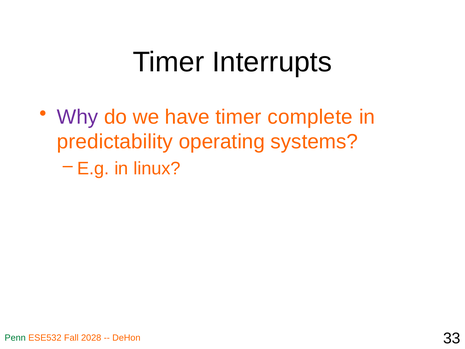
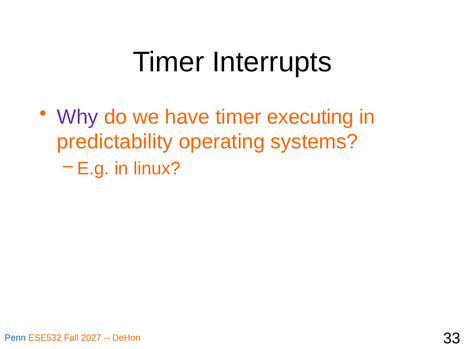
complete: complete -> executing (310, 117)
Penn colour: green -> blue (15, 338)
2028: 2028 -> 2027 (91, 338)
